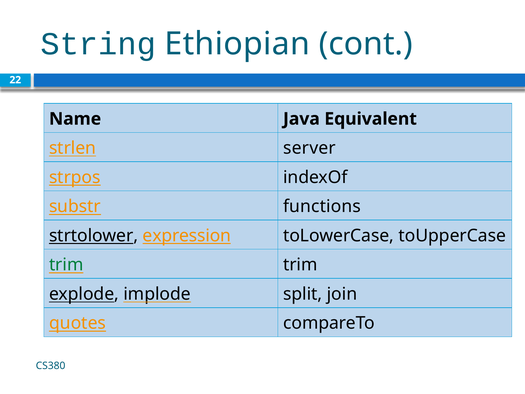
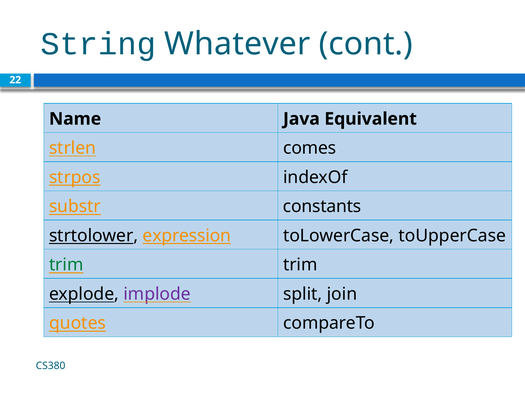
Ethiopian: Ethiopian -> Whatever (237, 44)
server: server -> comes (310, 148)
functions: functions -> constants (322, 206)
implode colour: black -> purple (157, 294)
